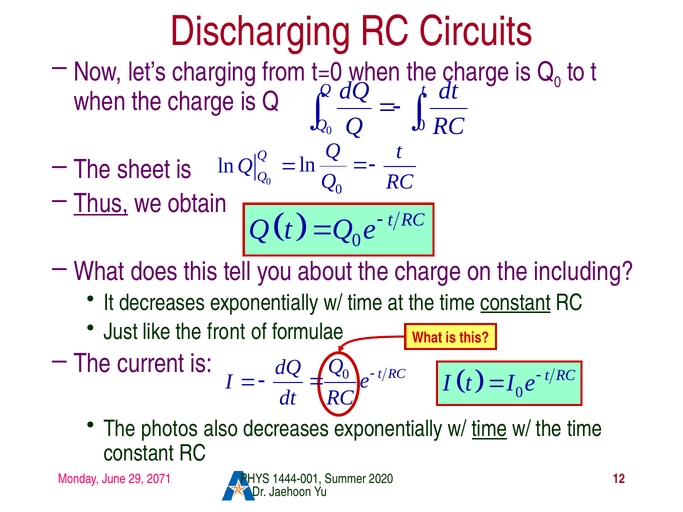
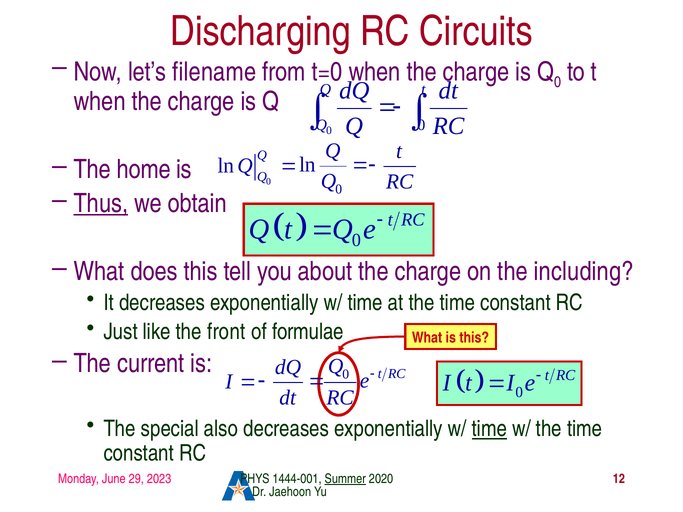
charging: charging -> filename (214, 72)
sheet: sheet -> home (144, 170)
constant underline: present -> none (515, 303)
photos: photos -> special (170, 429)
2071: 2071 -> 2023 (159, 479)
Summer underline: none -> present (345, 479)
